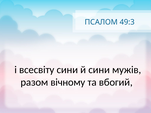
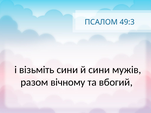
всесвіту: всесвіту -> візьміть (37, 70)
